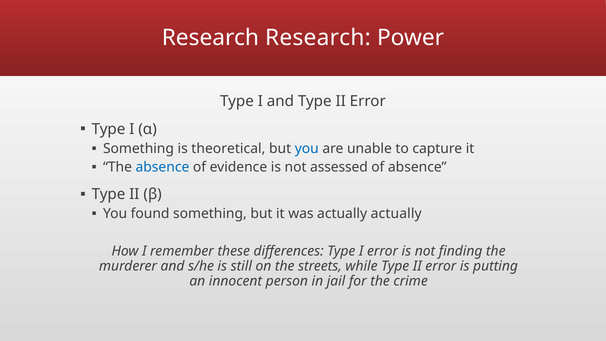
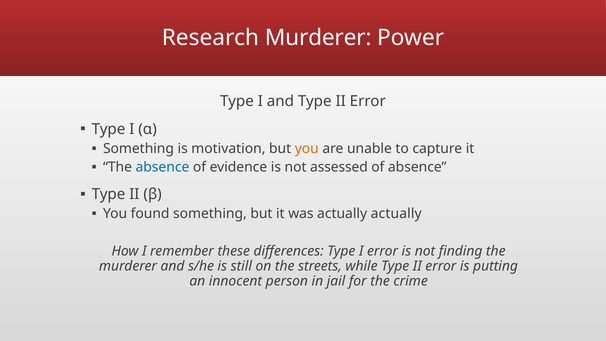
Research Research: Research -> Murderer (318, 38)
theoretical: theoretical -> motivation (228, 148)
you colour: blue -> orange (307, 148)
